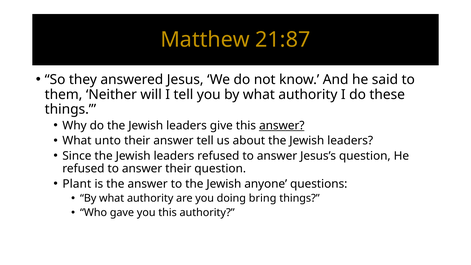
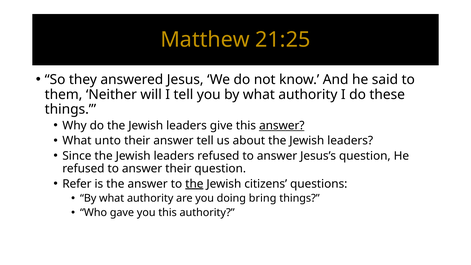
21:87: 21:87 -> 21:25 (283, 40)
Plant: Plant -> Refer (77, 184)
the underline: none -> present (194, 184)
anyone: anyone -> citizens (266, 184)
